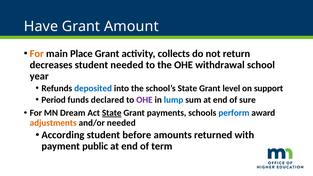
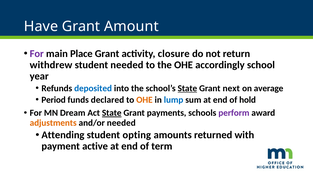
For colour: orange -> purple (37, 54)
collects: collects -> closure (174, 54)
decreases: decreases -> withdrew (51, 65)
withdrawal: withdrawal -> accordingly (220, 65)
State underline: none -> present (187, 88)
level: level -> next (231, 88)
support: support -> average (269, 88)
OHE colour: purple -> orange (144, 100)
sure: sure -> hold (248, 100)
perform colour: blue -> purple (234, 113)
According: According -> Attending (63, 135)
before: before -> opting (137, 135)
public: public -> active (95, 146)
